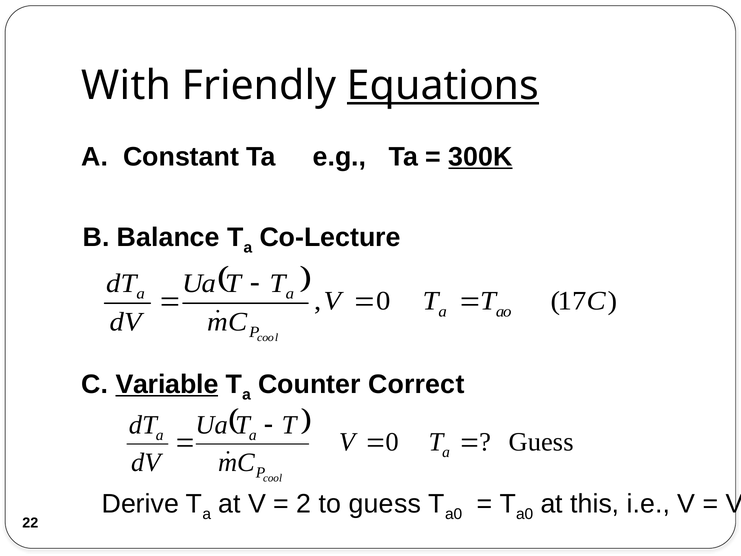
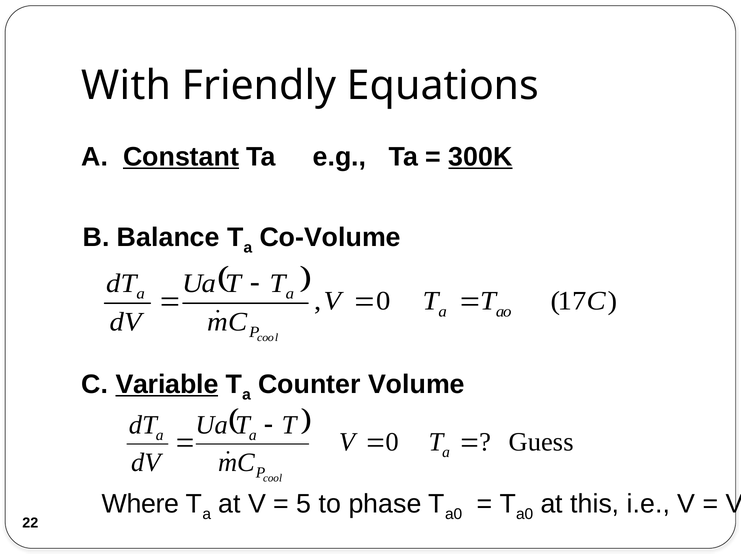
Equations underline: present -> none (443, 86)
Constant underline: none -> present (181, 157)
Co-Lecture: Co-Lecture -> Co-Volume (330, 237)
Correct: Correct -> Volume (416, 384)
Derive: Derive -> Where (140, 504)
2: 2 -> 5 (304, 504)
to guess: guess -> phase (385, 504)
